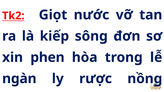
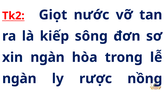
xin phen: phen -> ngàn (47, 58)
